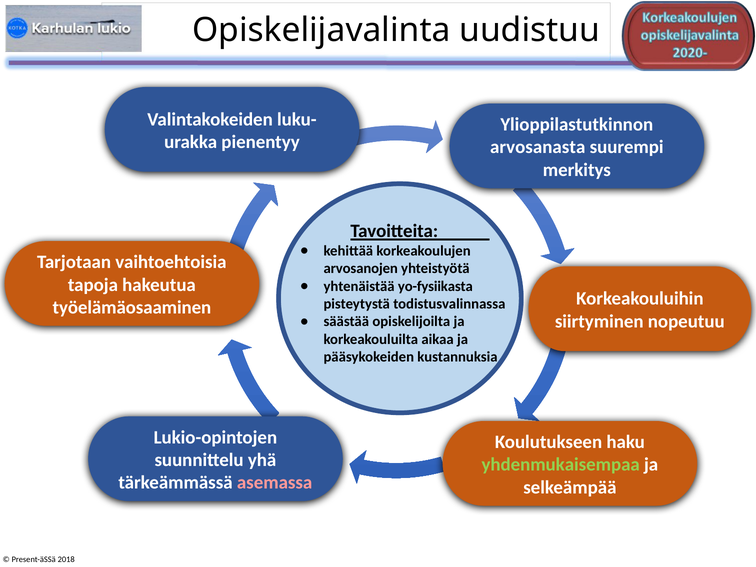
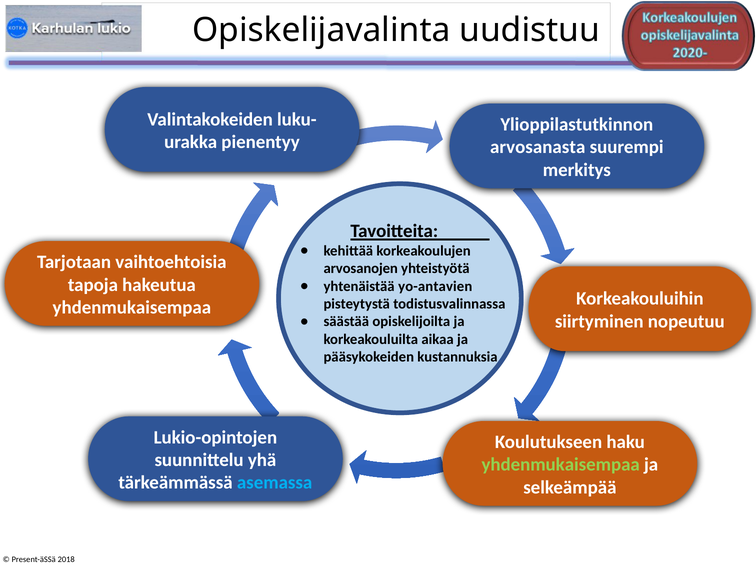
yo-fysiikasta: yo-fysiikasta -> yo-antavien (435, 286)
työelämäosaaminen: työelämäosaaminen -> yhdenmukaisempaa (132, 307)
asemassa colour: pink -> light blue (275, 483)
